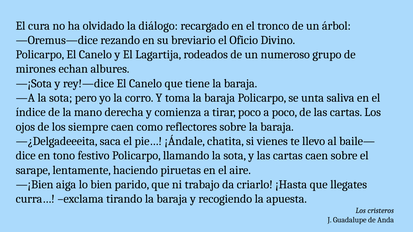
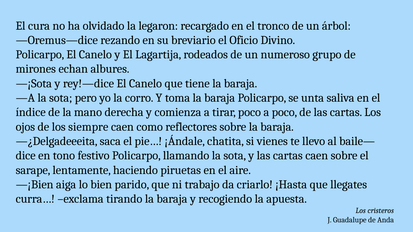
diálogo: diálogo -> legaron (158, 26)
